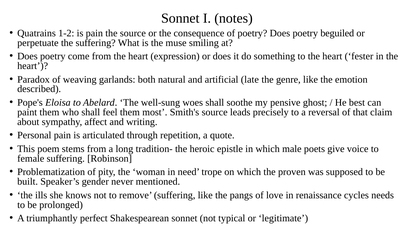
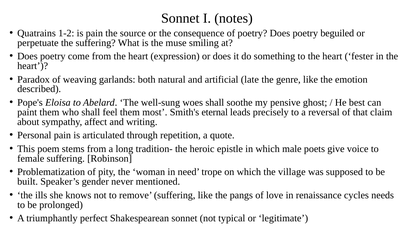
Smith's source: source -> eternal (215, 112)
proven: proven -> village (292, 172)
